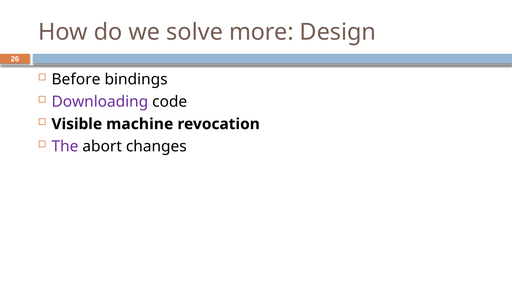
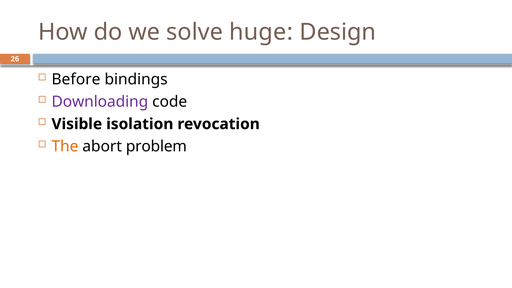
more: more -> huge (261, 32)
machine: machine -> isolation (140, 124)
The colour: purple -> orange (65, 146)
changes: changes -> problem (156, 146)
